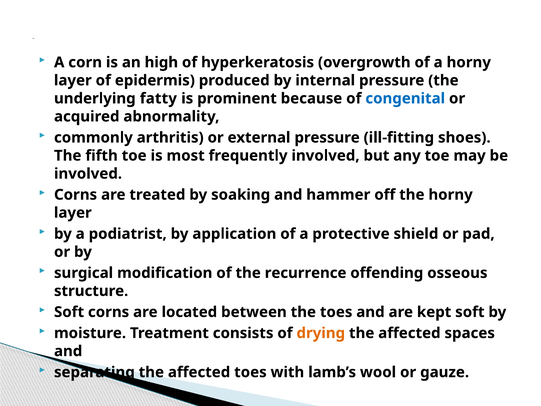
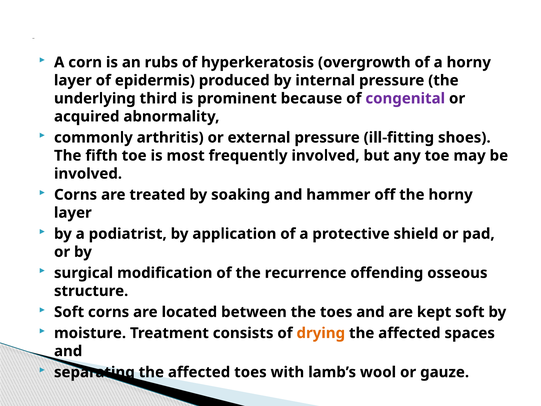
high: high -> rubs (161, 62)
fatty: fatty -> third (158, 98)
congenital colour: blue -> purple (405, 98)
